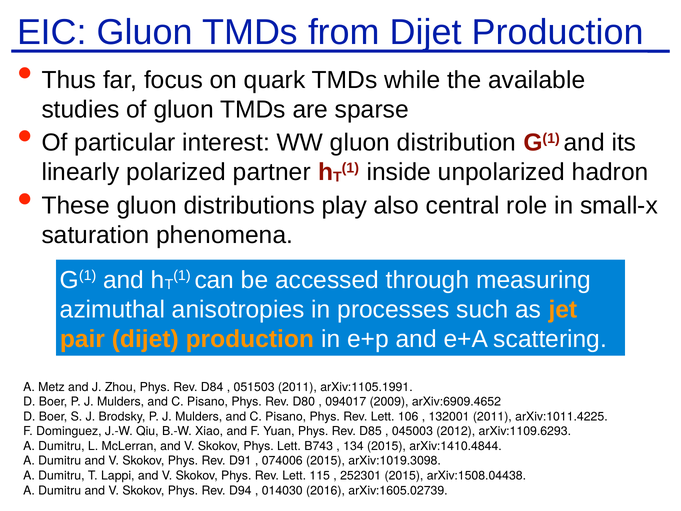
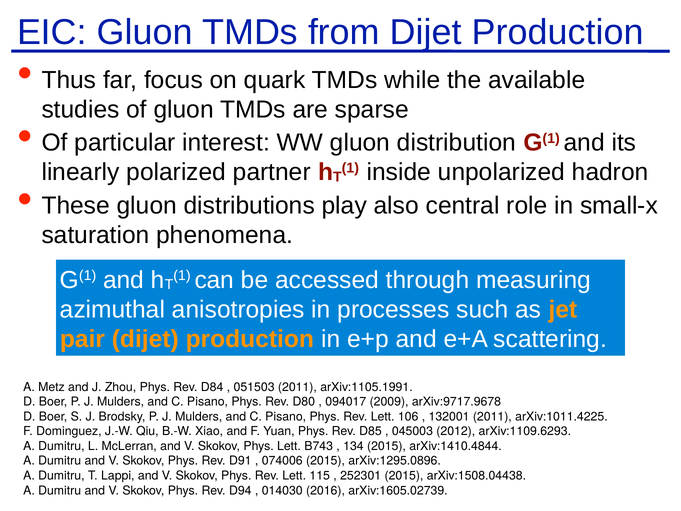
arXiv:6909.4652: arXiv:6909.4652 -> arXiv:9717.9678 (456, 402)
arXiv:1019.3098: arXiv:1019.3098 -> arXiv:1295.0896 (395, 461)
